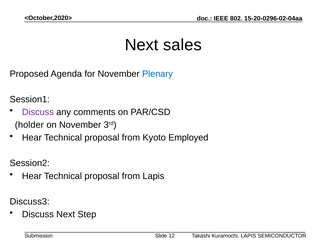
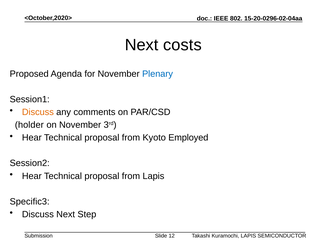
sales: sales -> costs (182, 45)
Discuss colour: purple -> orange (38, 112)
Discuss3: Discuss3 -> Specific3 (30, 201)
